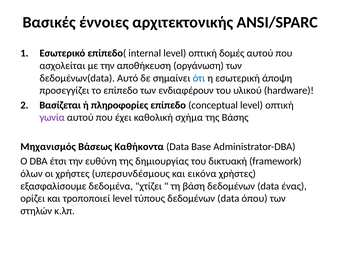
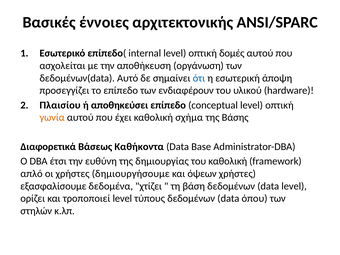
Βασίζεται: Βασίζεται -> Πλαισίου (60, 105)
πληροφορίες: πληροφορίες -> αποθηκεύσει (120, 105)
γωνία colour: purple -> orange (52, 118)
Μηχανισμός: Μηχανισμός -> Διαφορετικά (48, 147)
του δικτυακή: δικτυακή -> καθολική (228, 161)
όλων: όλων -> απλό (31, 174)
υπερσυνδέσμους: υπερσυνδέσμους -> δημιουργήσουμε (131, 174)
εικόνα: εικόνα -> όψεων (202, 174)
data ένας: ένας -> level (294, 186)
